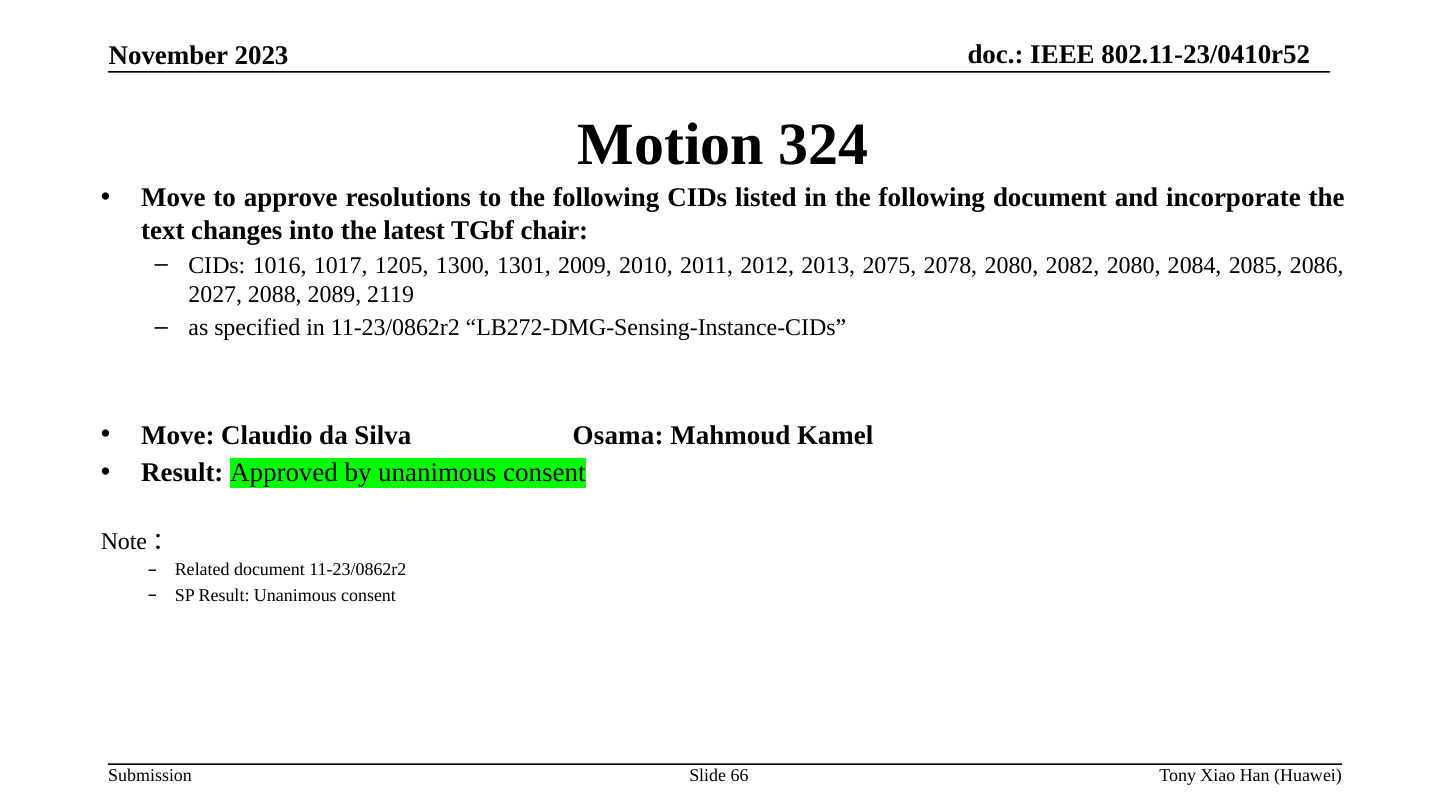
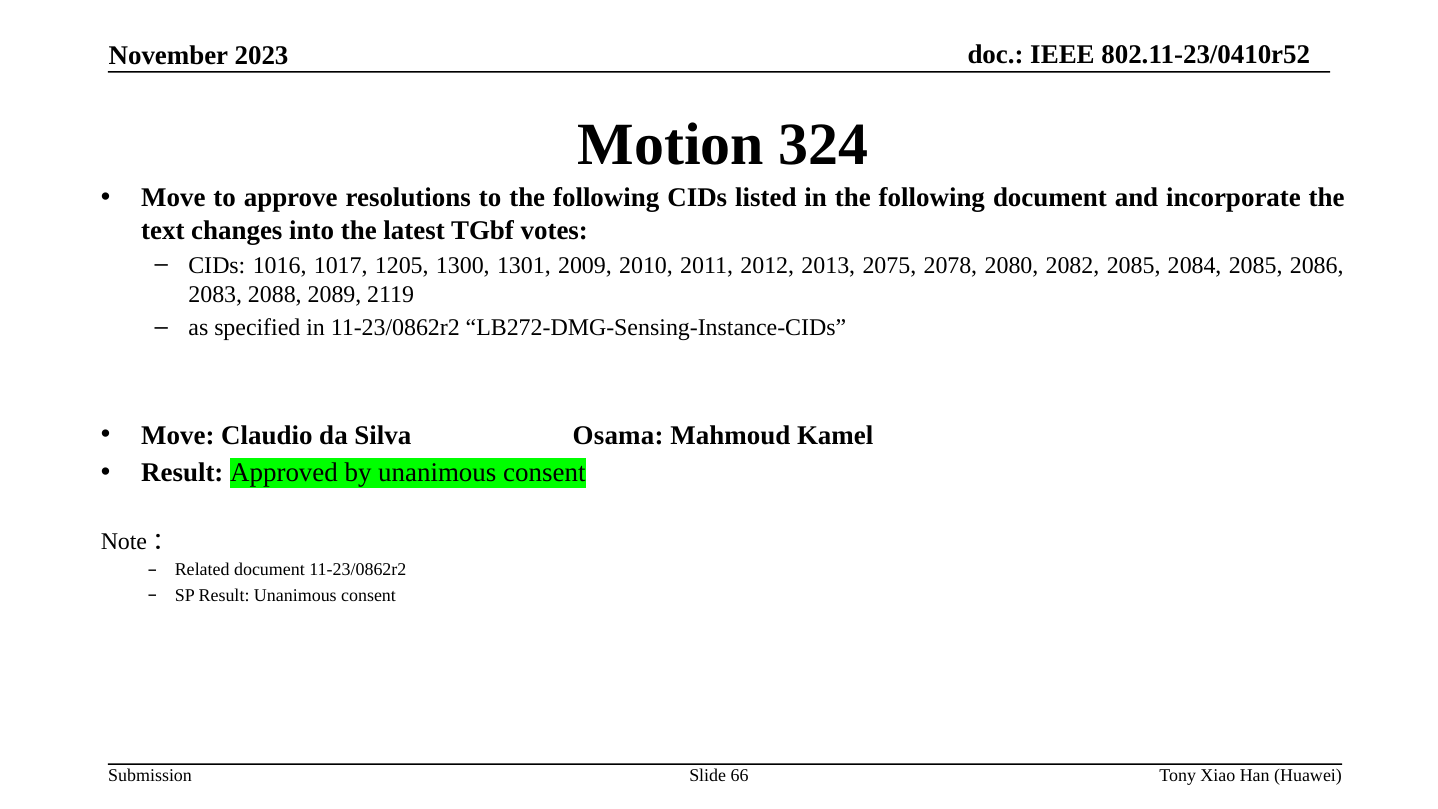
chair: chair -> votes (554, 230)
2082 2080: 2080 -> 2085 (1134, 265)
2027: 2027 -> 2083 (215, 294)
